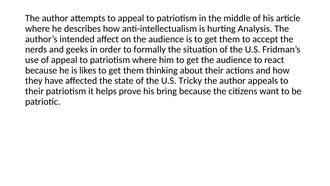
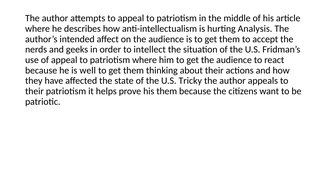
formally: formally -> intellect (150, 49)
likes: likes -> well (88, 70)
his bring: bring -> them (167, 91)
